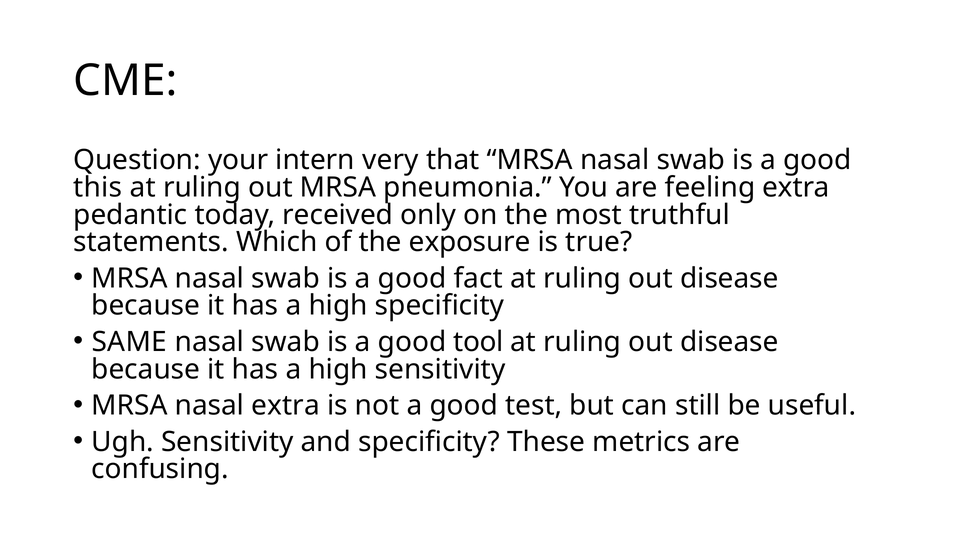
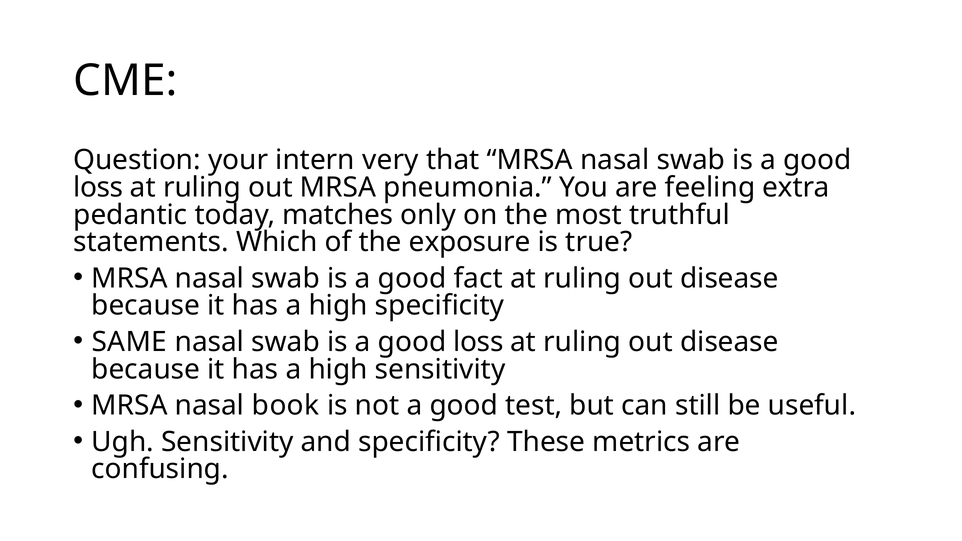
this: this -> loss (98, 188)
received: received -> matches (338, 215)
tool: tool -> loss (478, 342)
nasal extra: extra -> book (285, 406)
